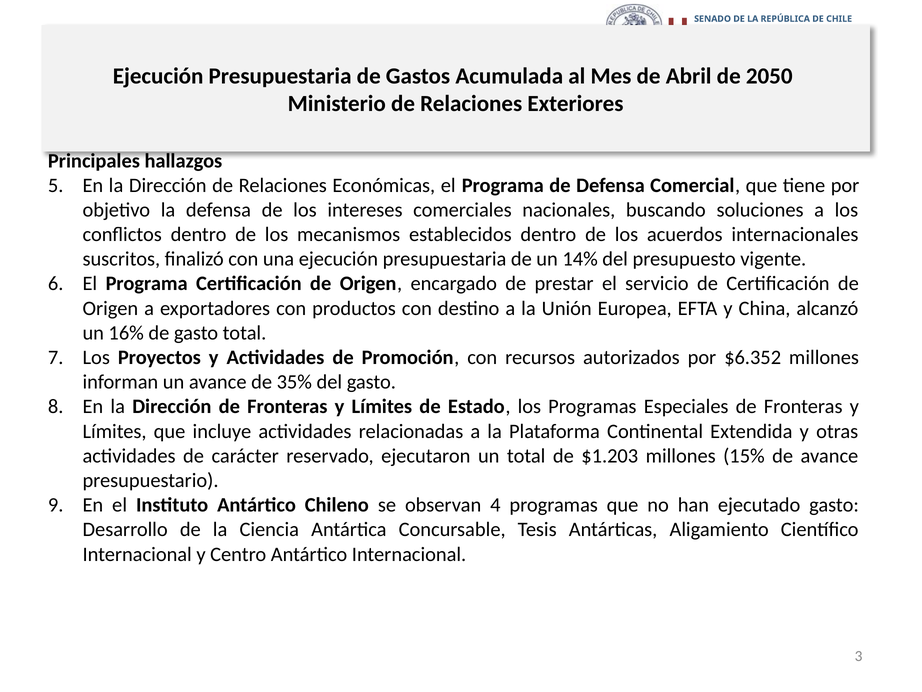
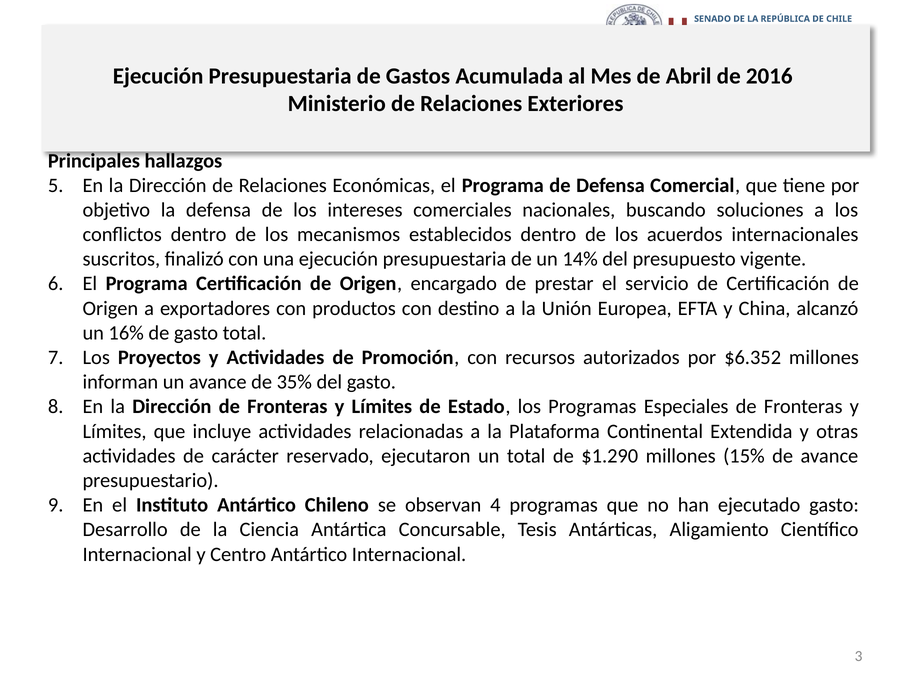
2050: 2050 -> 2016 (769, 76)
$1.203: $1.203 -> $1.290 (610, 456)
